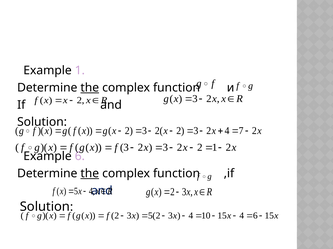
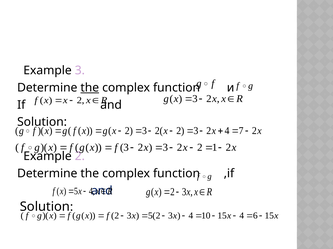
Example 1: 1 -> 3 (80, 71)
Example 6: 6 -> 2 (80, 157)
the underline: present -> none (90, 174)
